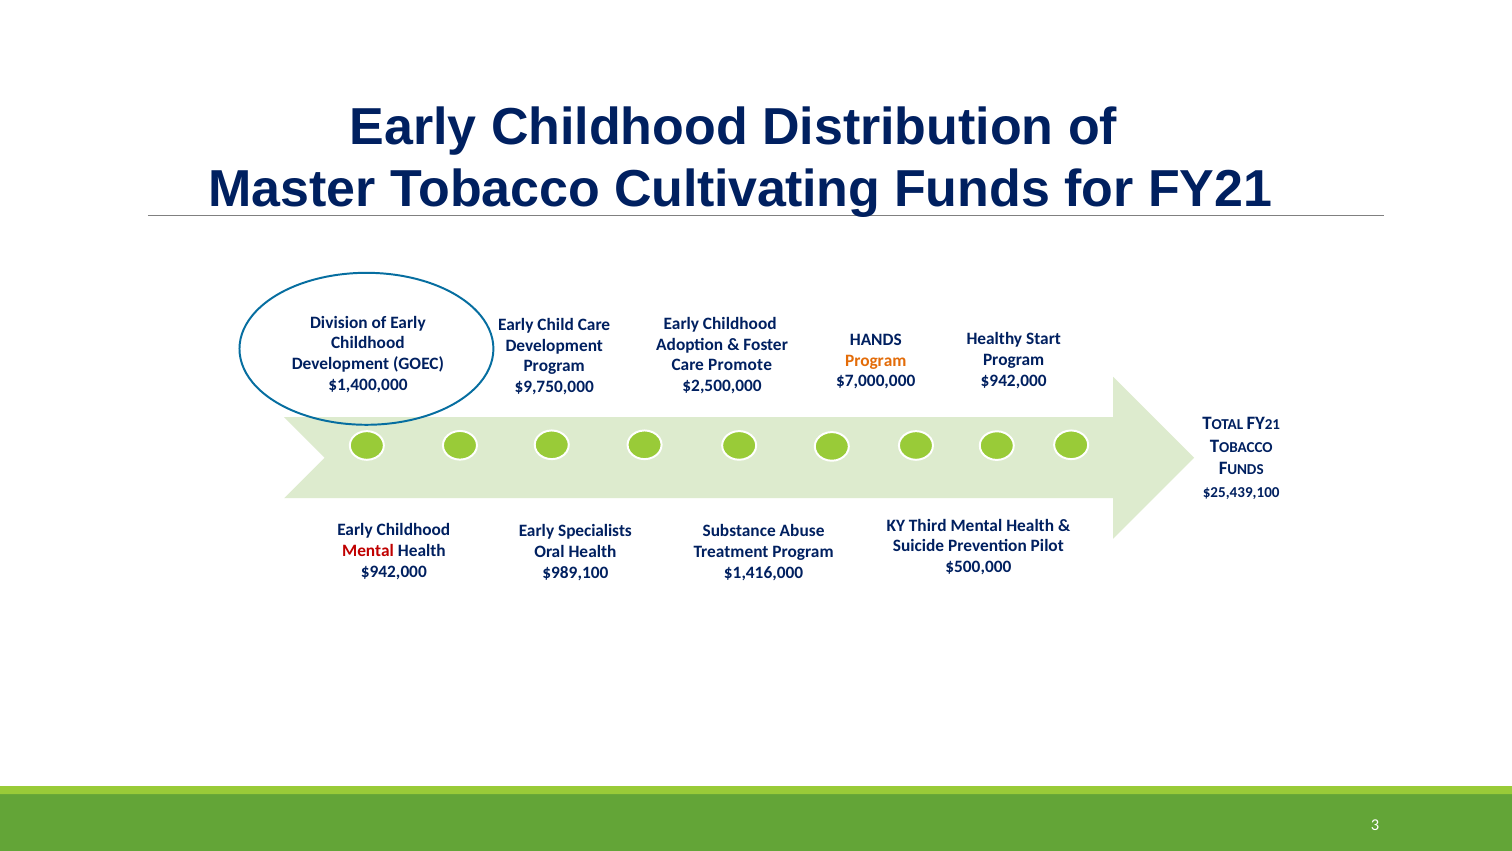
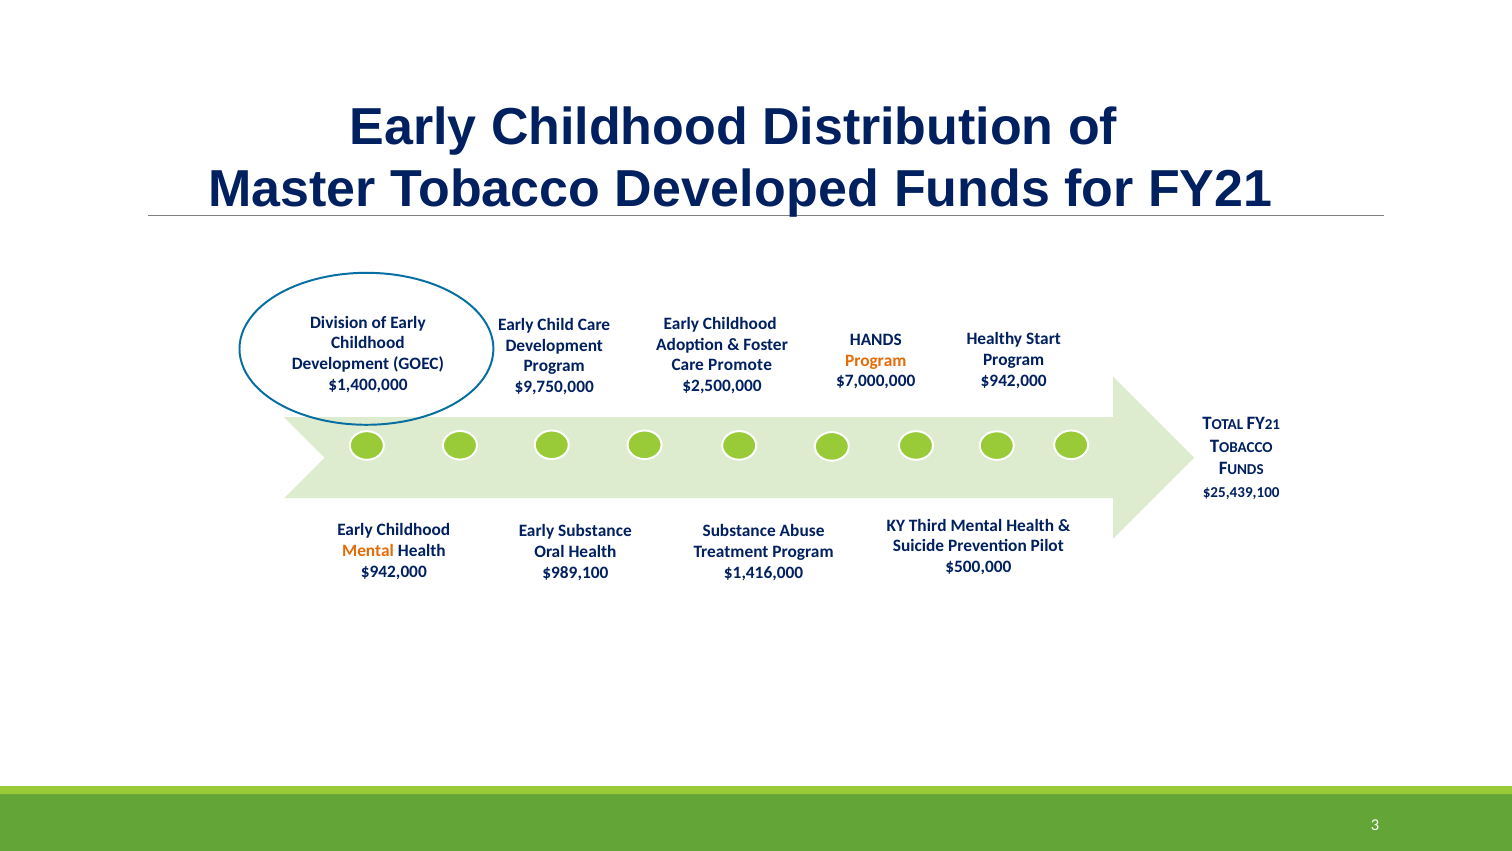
Cultivating: Cultivating -> Developed (747, 189)
Early Specialists: Specialists -> Substance (595, 530)
Mental colour: red -> orange (368, 550)
